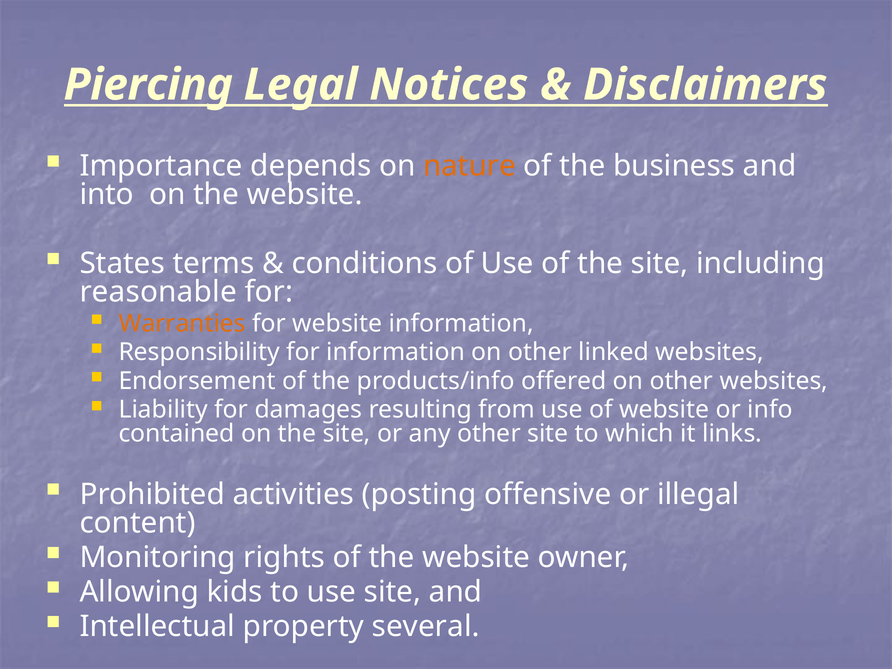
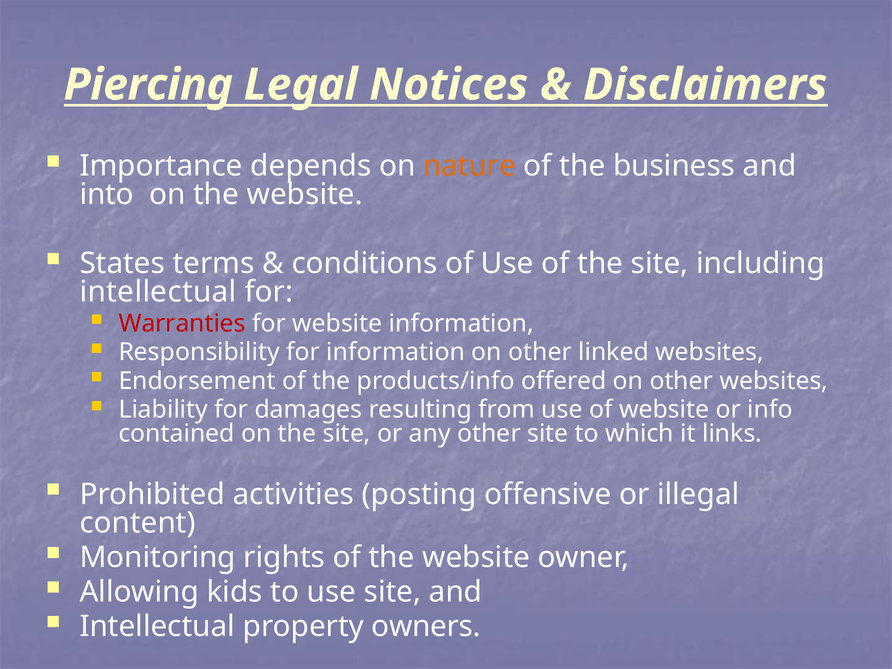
reasonable: reasonable -> intellectual (158, 292)
Warranties colour: orange -> red (182, 324)
several: several -> owners (426, 626)
